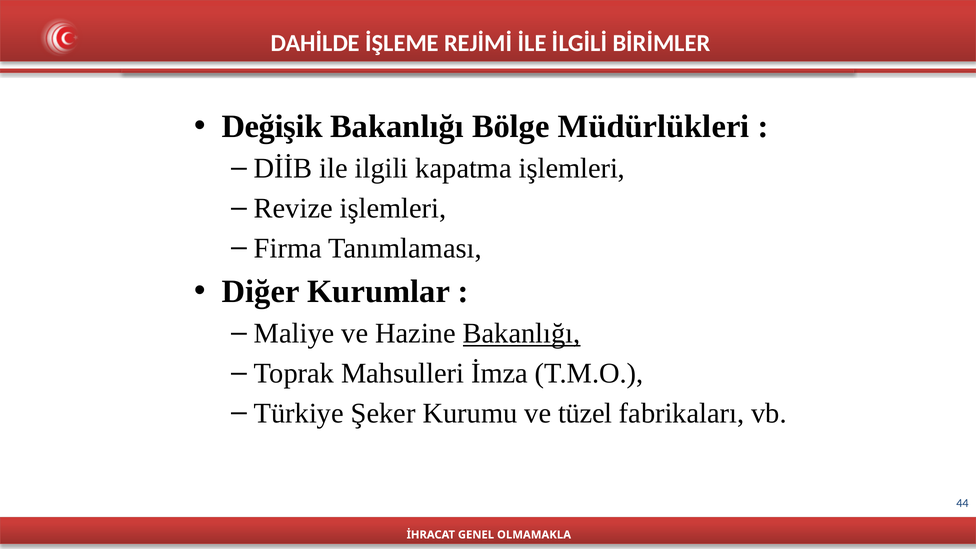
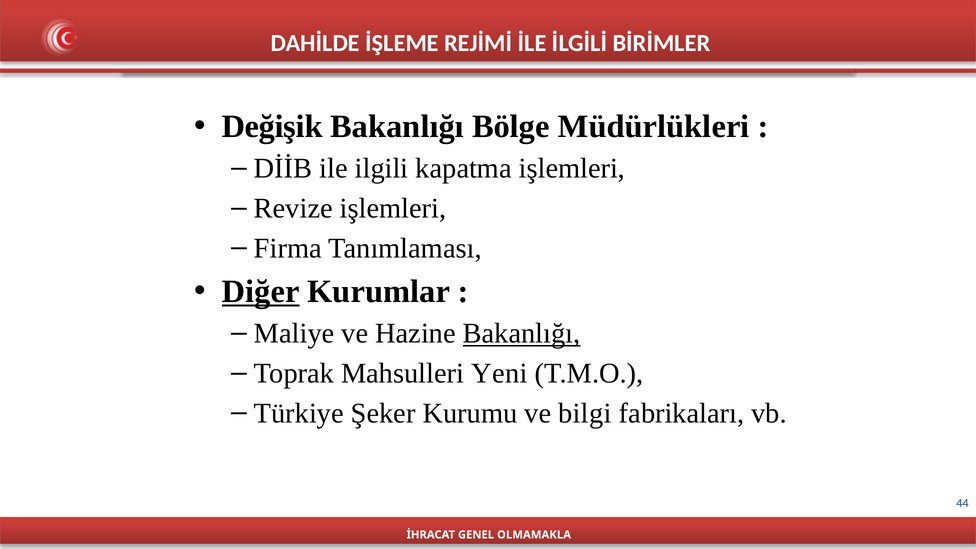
Diğer underline: none -> present (261, 292)
İmza: İmza -> Yeni (499, 373)
tüzel: tüzel -> bilgi (585, 413)
